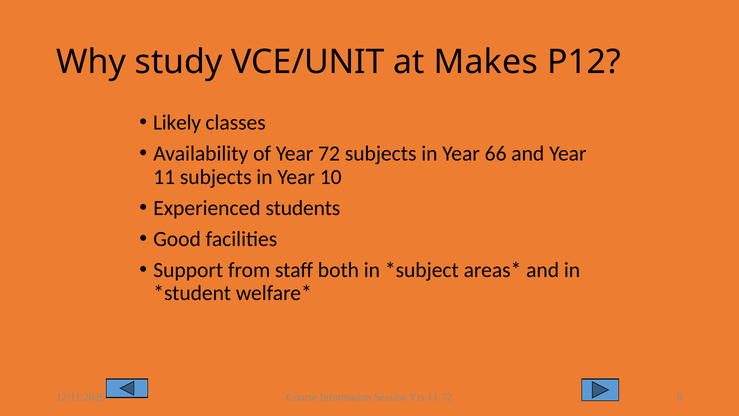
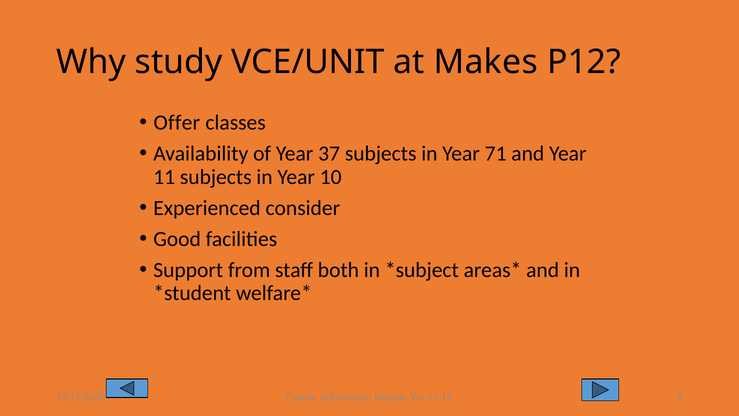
Likely: Likely -> Offer (177, 123)
72: 72 -> 37 (329, 154)
66: 66 -> 71 (496, 154)
students: students -> consider (303, 208)
11-72: 11-72 -> 11-16 (440, 397)
